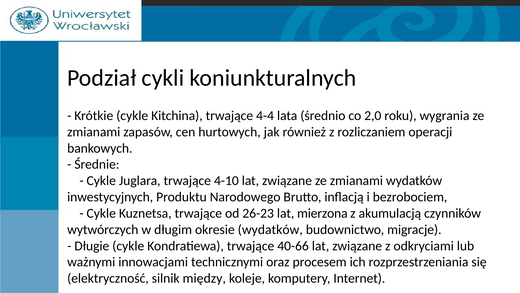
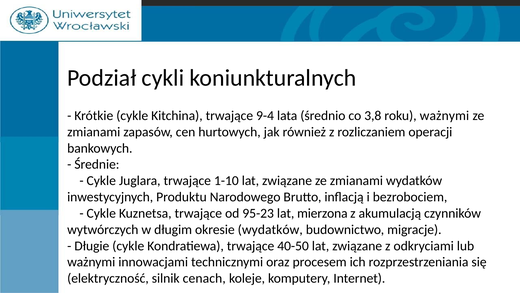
4-4: 4-4 -> 9-4 (265, 115)
2,0: 2,0 -> 3,8 (373, 115)
roku wygrania: wygrania -> ważnymi (444, 115)
4-10: 4-10 -> 1-10 (226, 180)
26-23: 26-23 -> 95-23 (258, 213)
40-66: 40-66 -> 40-50 (293, 245)
między: między -> cenach (204, 278)
